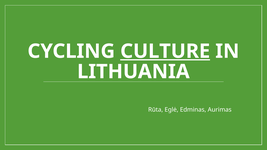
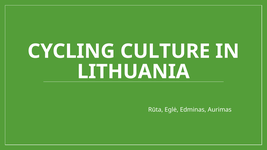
CULTURE underline: present -> none (165, 51)
